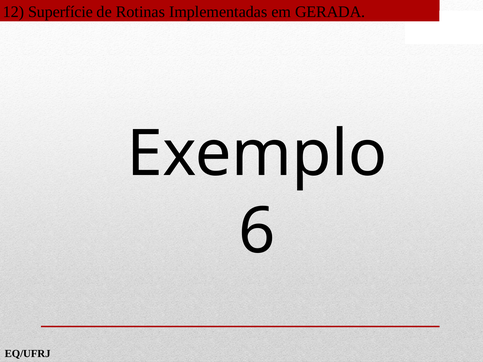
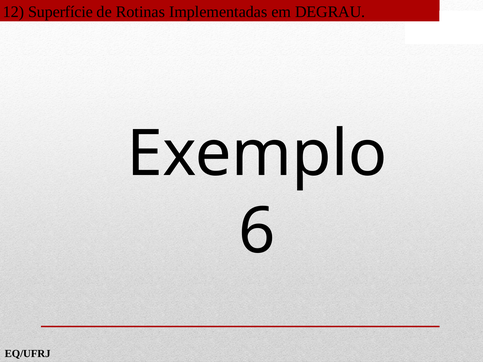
GERADA: GERADA -> DEGRAU (330, 12)
